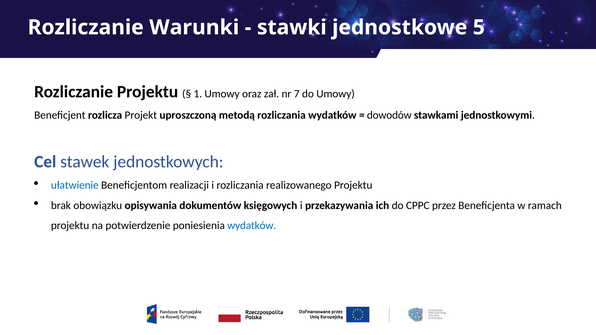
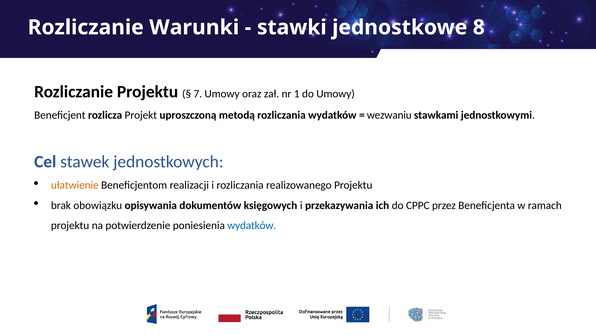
5: 5 -> 8 (479, 27)
1: 1 -> 7 (198, 94)
7: 7 -> 1 (297, 94)
dowodów: dowodów -> wezwaniu (389, 115)
ułatwienie colour: blue -> orange (75, 185)
